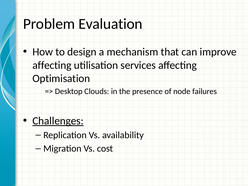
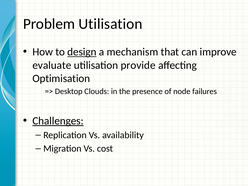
Problem Evaluation: Evaluation -> Utilisation (110, 24)
design underline: none -> present (82, 52)
affecting: affecting -> evaluate (52, 65)
services: services -> provide (138, 65)
